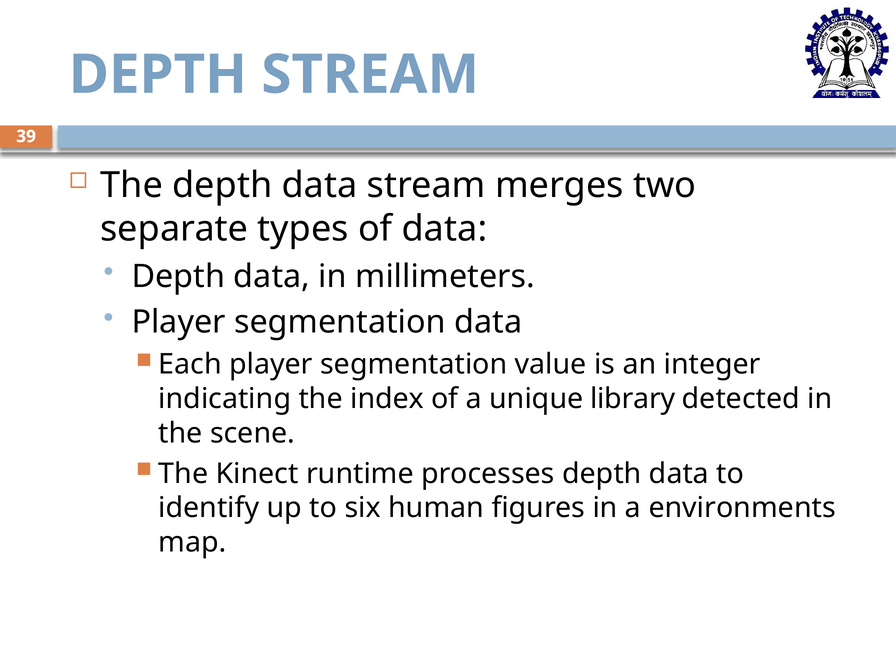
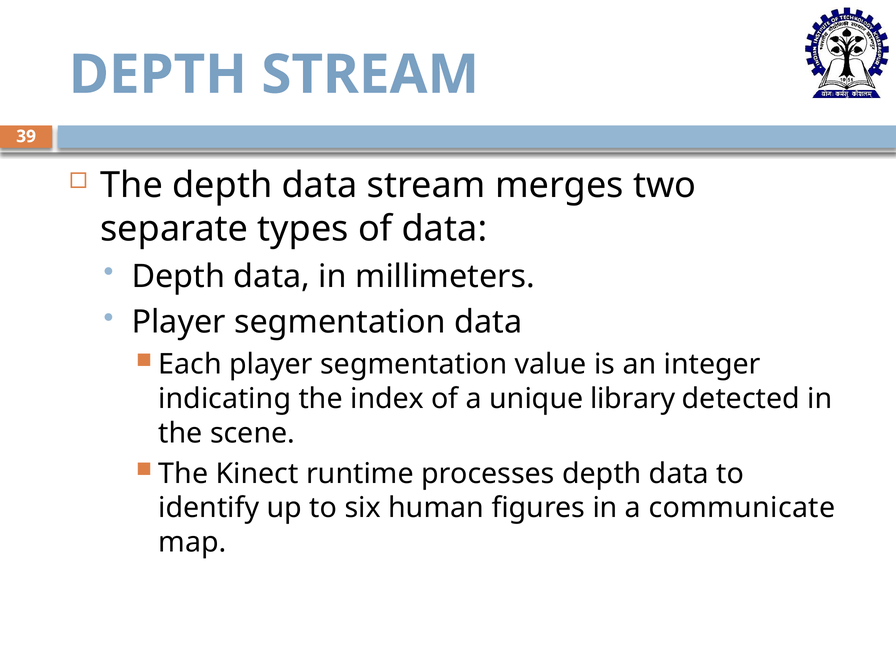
environments: environments -> communicate (742, 508)
